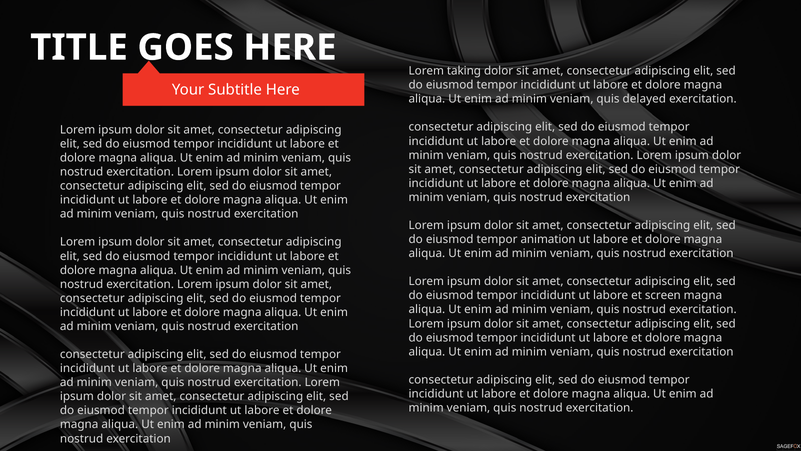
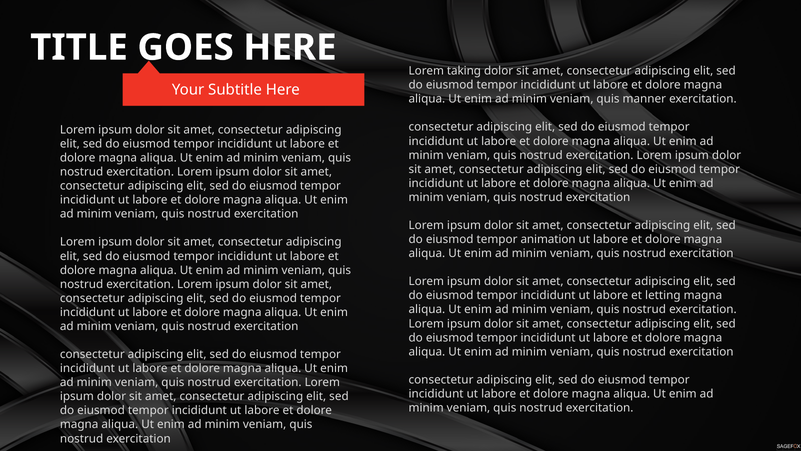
delayed: delayed -> manner (644, 99)
screen: screen -> letting (663, 295)
